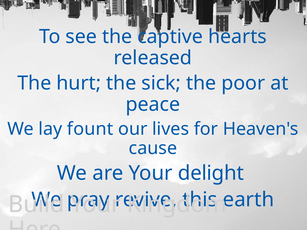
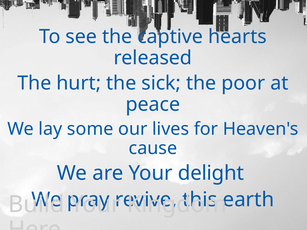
fount: fount -> some (90, 129)
